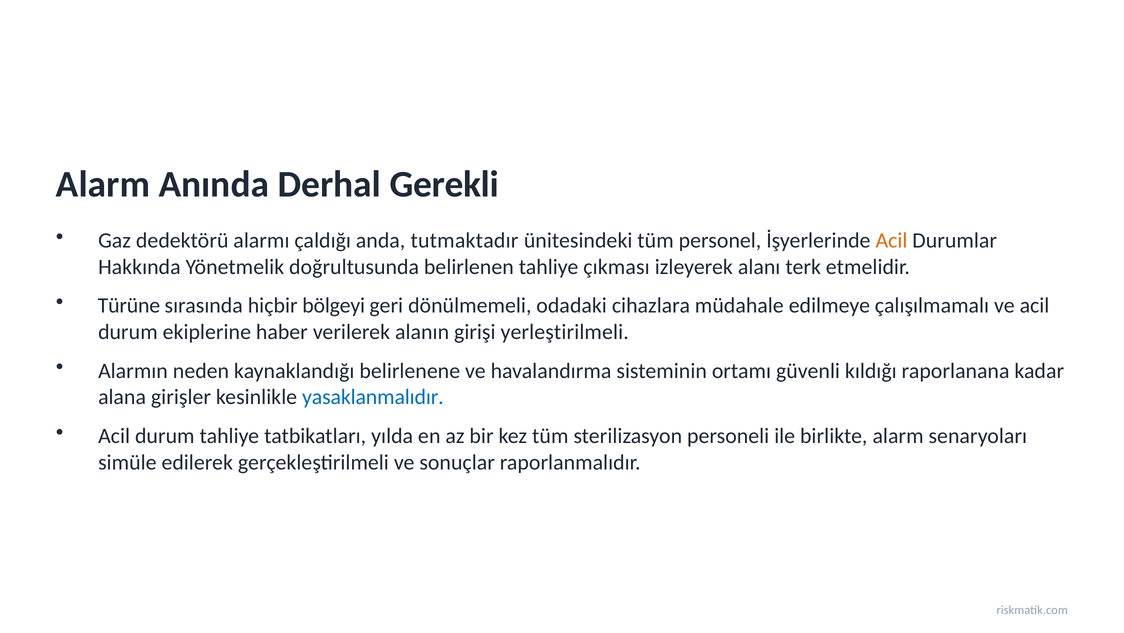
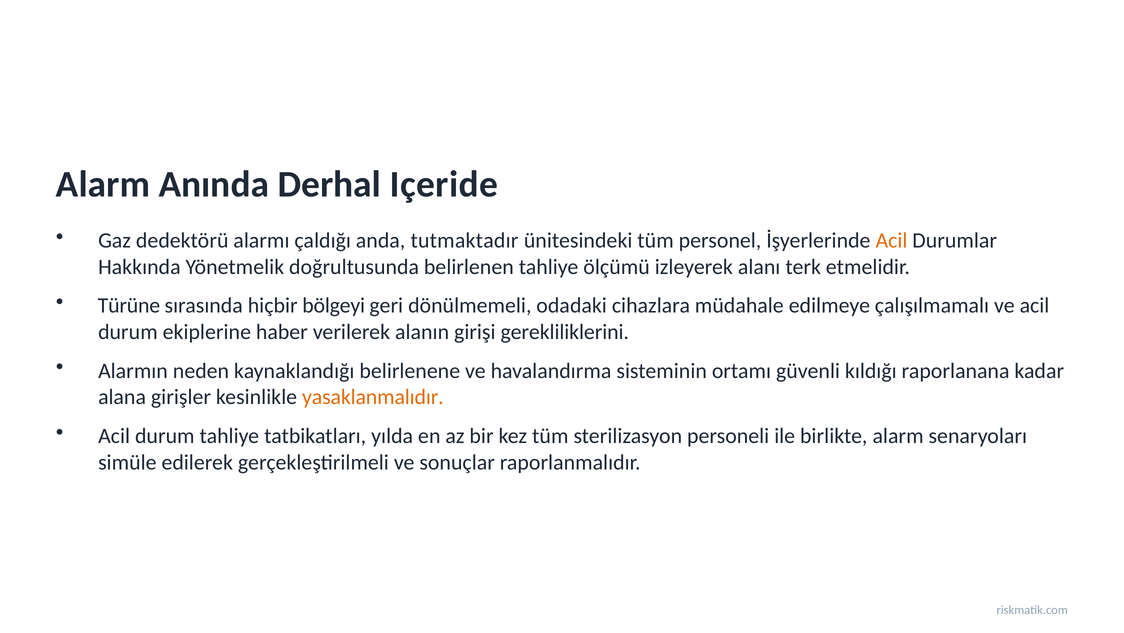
Gerekli: Gerekli -> Içeride (444, 184)
çıkması: çıkması -> ölçümü (617, 267)
yerleştirilmeli: yerleştirilmeli -> gerekliliklerini (565, 332)
yasaklanmalıdır colour: blue -> orange (373, 397)
